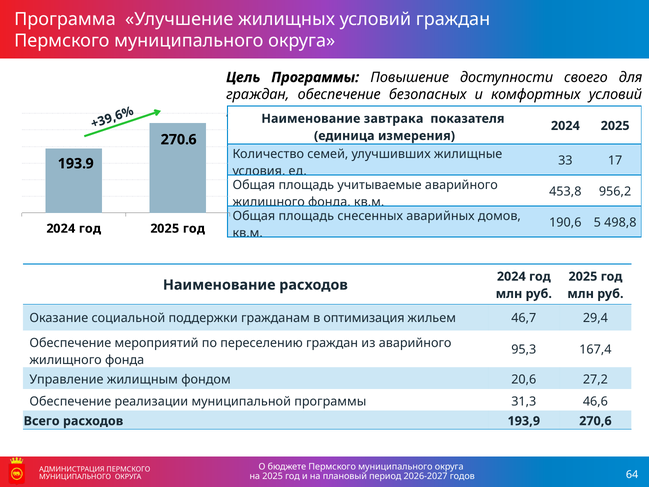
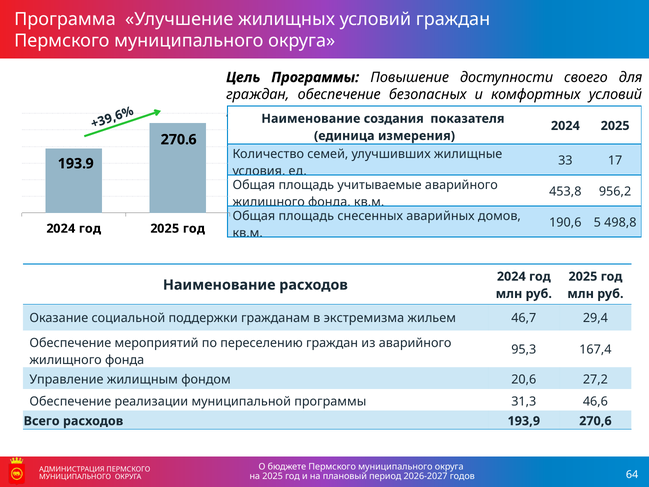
завтрака: завтрака -> создания (394, 119)
оптимизация: оптимизация -> экстремизма (364, 318)
